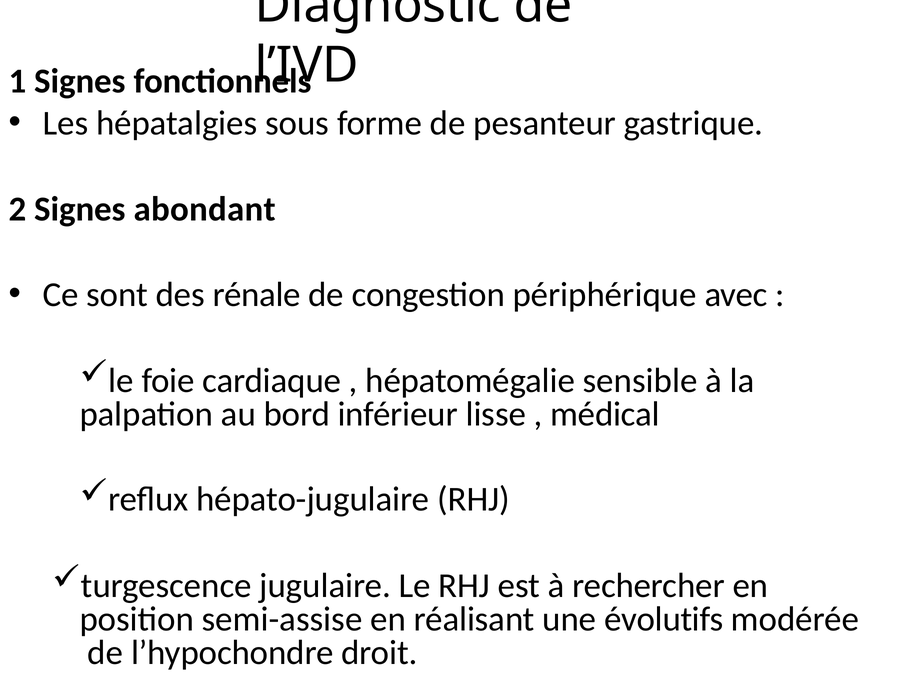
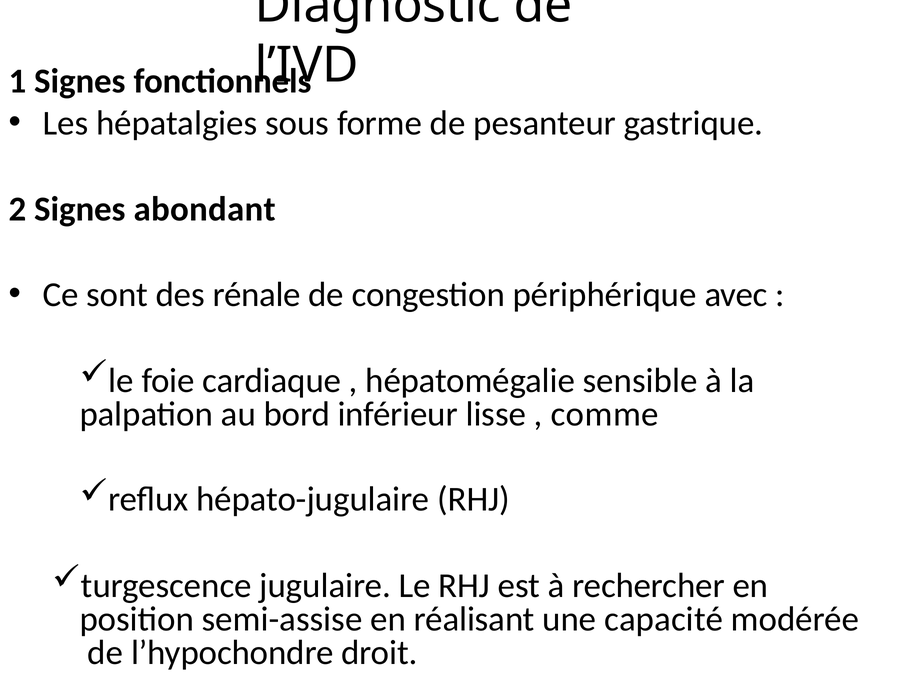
médical: médical -> comme (605, 414)
évolutifs: évolutifs -> capacité (664, 620)
